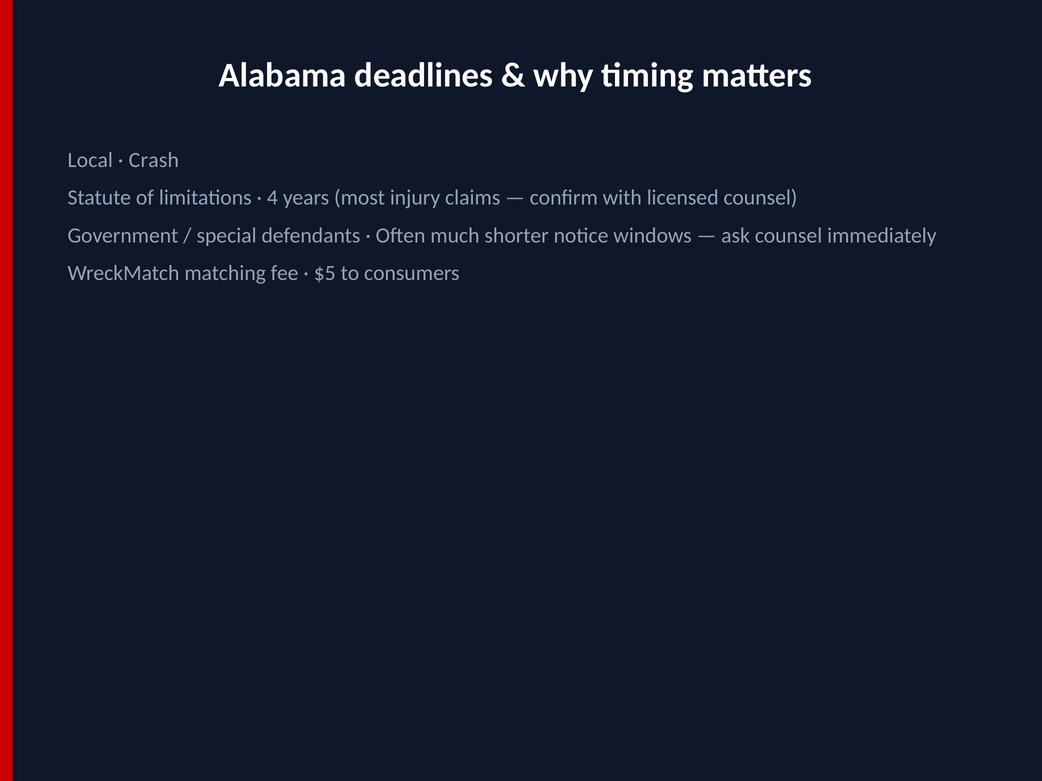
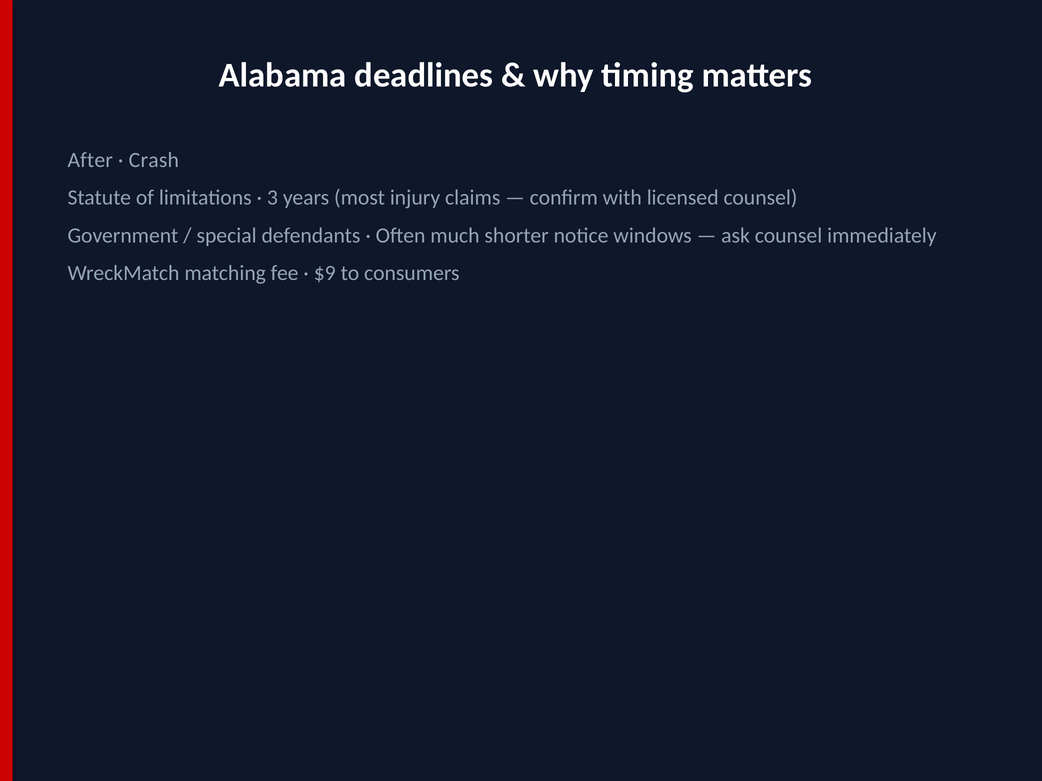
Local: Local -> After (90, 160)
4: 4 -> 3 (272, 198)
$5: $5 -> $9 (325, 273)
